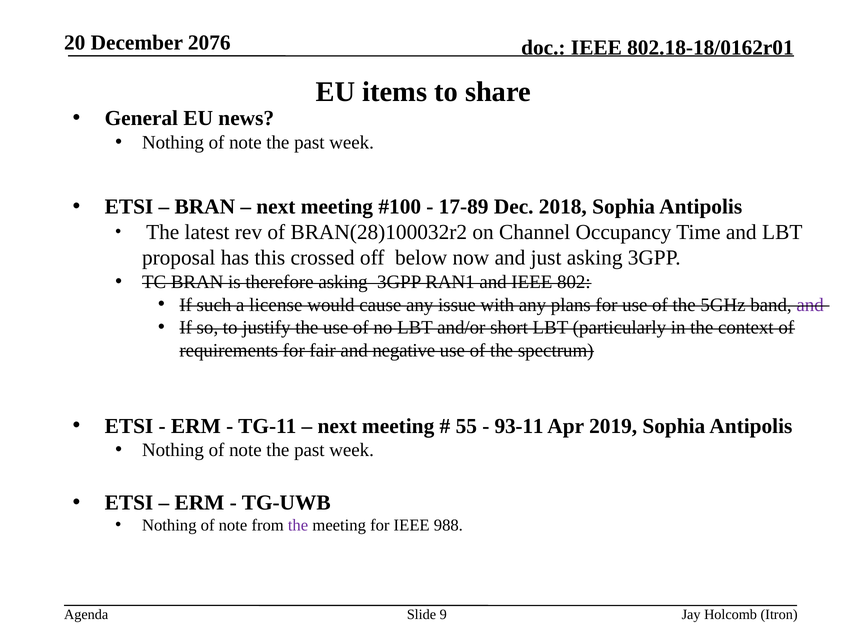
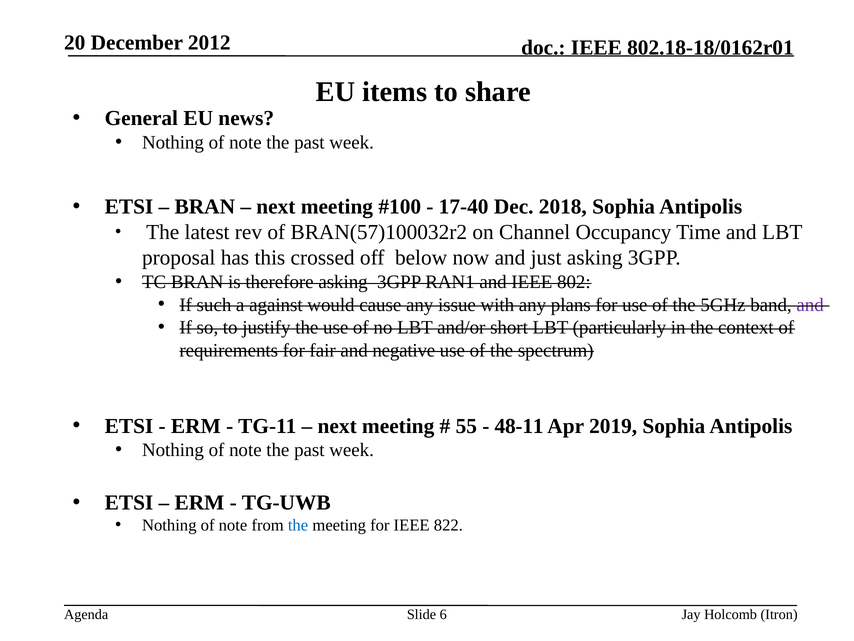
2076: 2076 -> 2012 (209, 43)
17-89: 17-89 -> 17-40 (464, 206)
BRAN(28)100032r2: BRAN(28)100032r2 -> BRAN(57)100032r2 (379, 232)
license: license -> against (276, 305)
93-11: 93-11 -> 48-11 (519, 426)
the colour: purple -> blue (298, 525)
988: 988 -> 822 (448, 525)
9: 9 -> 6 (443, 614)
